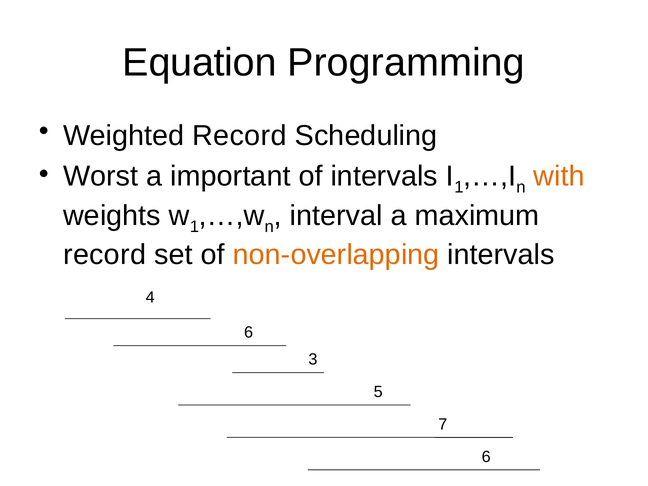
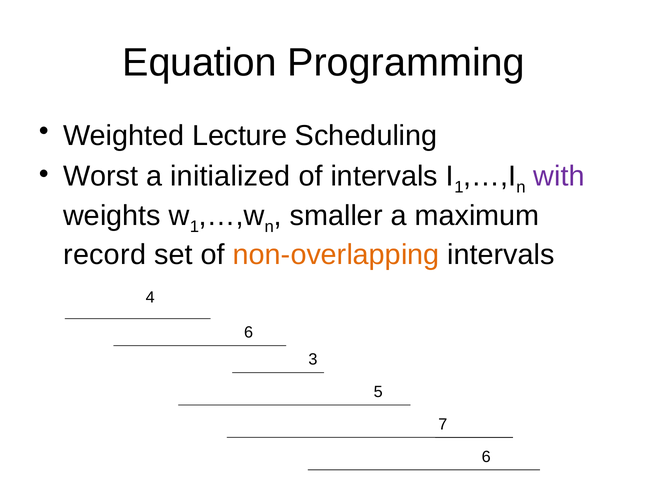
Weighted Record: Record -> Lecture (240, 136)
important: important -> initialized (230, 176)
with colour: orange -> purple (559, 176)
interval: interval -> smaller (336, 216)
